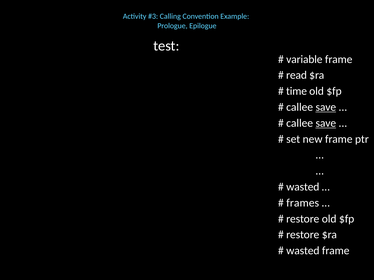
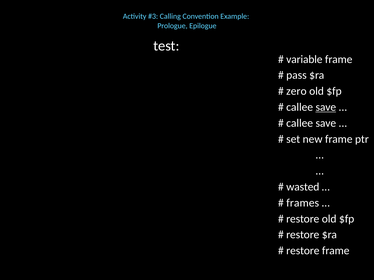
read: read -> pass (296, 75)
time: time -> zero (296, 91)
save underline: present -> none (326, 123)
wasted: wasted -> restore (303, 251)
